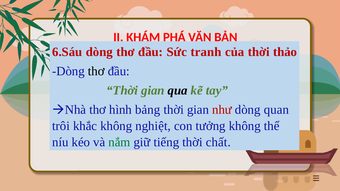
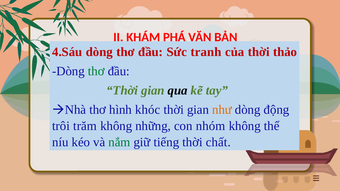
6.Sáu: 6.Sáu -> 4.Sáu (67, 52)
thơ colour: black -> green (96, 71)
bảng: bảng -> khóc (148, 110)
như colour: red -> orange (222, 110)
quan: quan -> động (276, 110)
khắc: khắc -> trăm (85, 126)
nghiệt: nghiệt -> những (153, 126)
tưởng: tưởng -> nhóm (211, 126)
